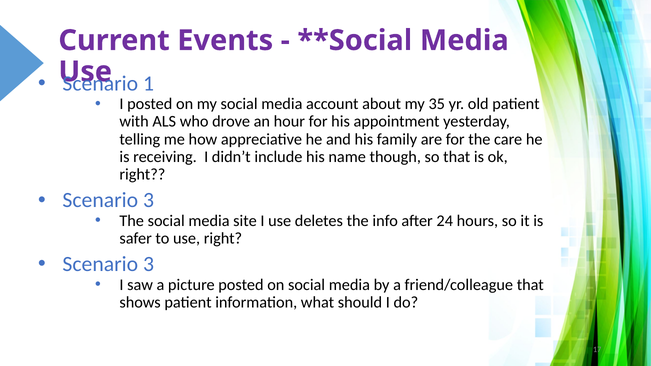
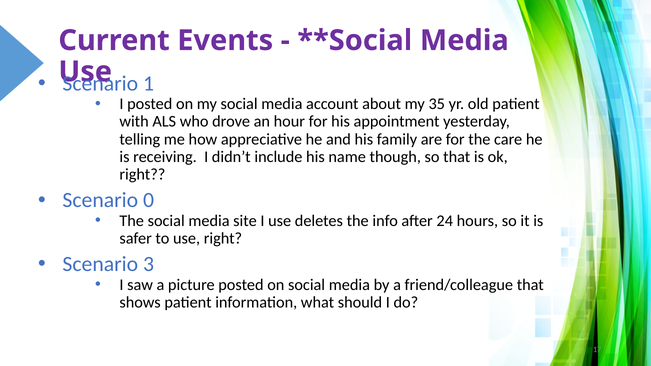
3: 3 -> 0 (149, 200)
